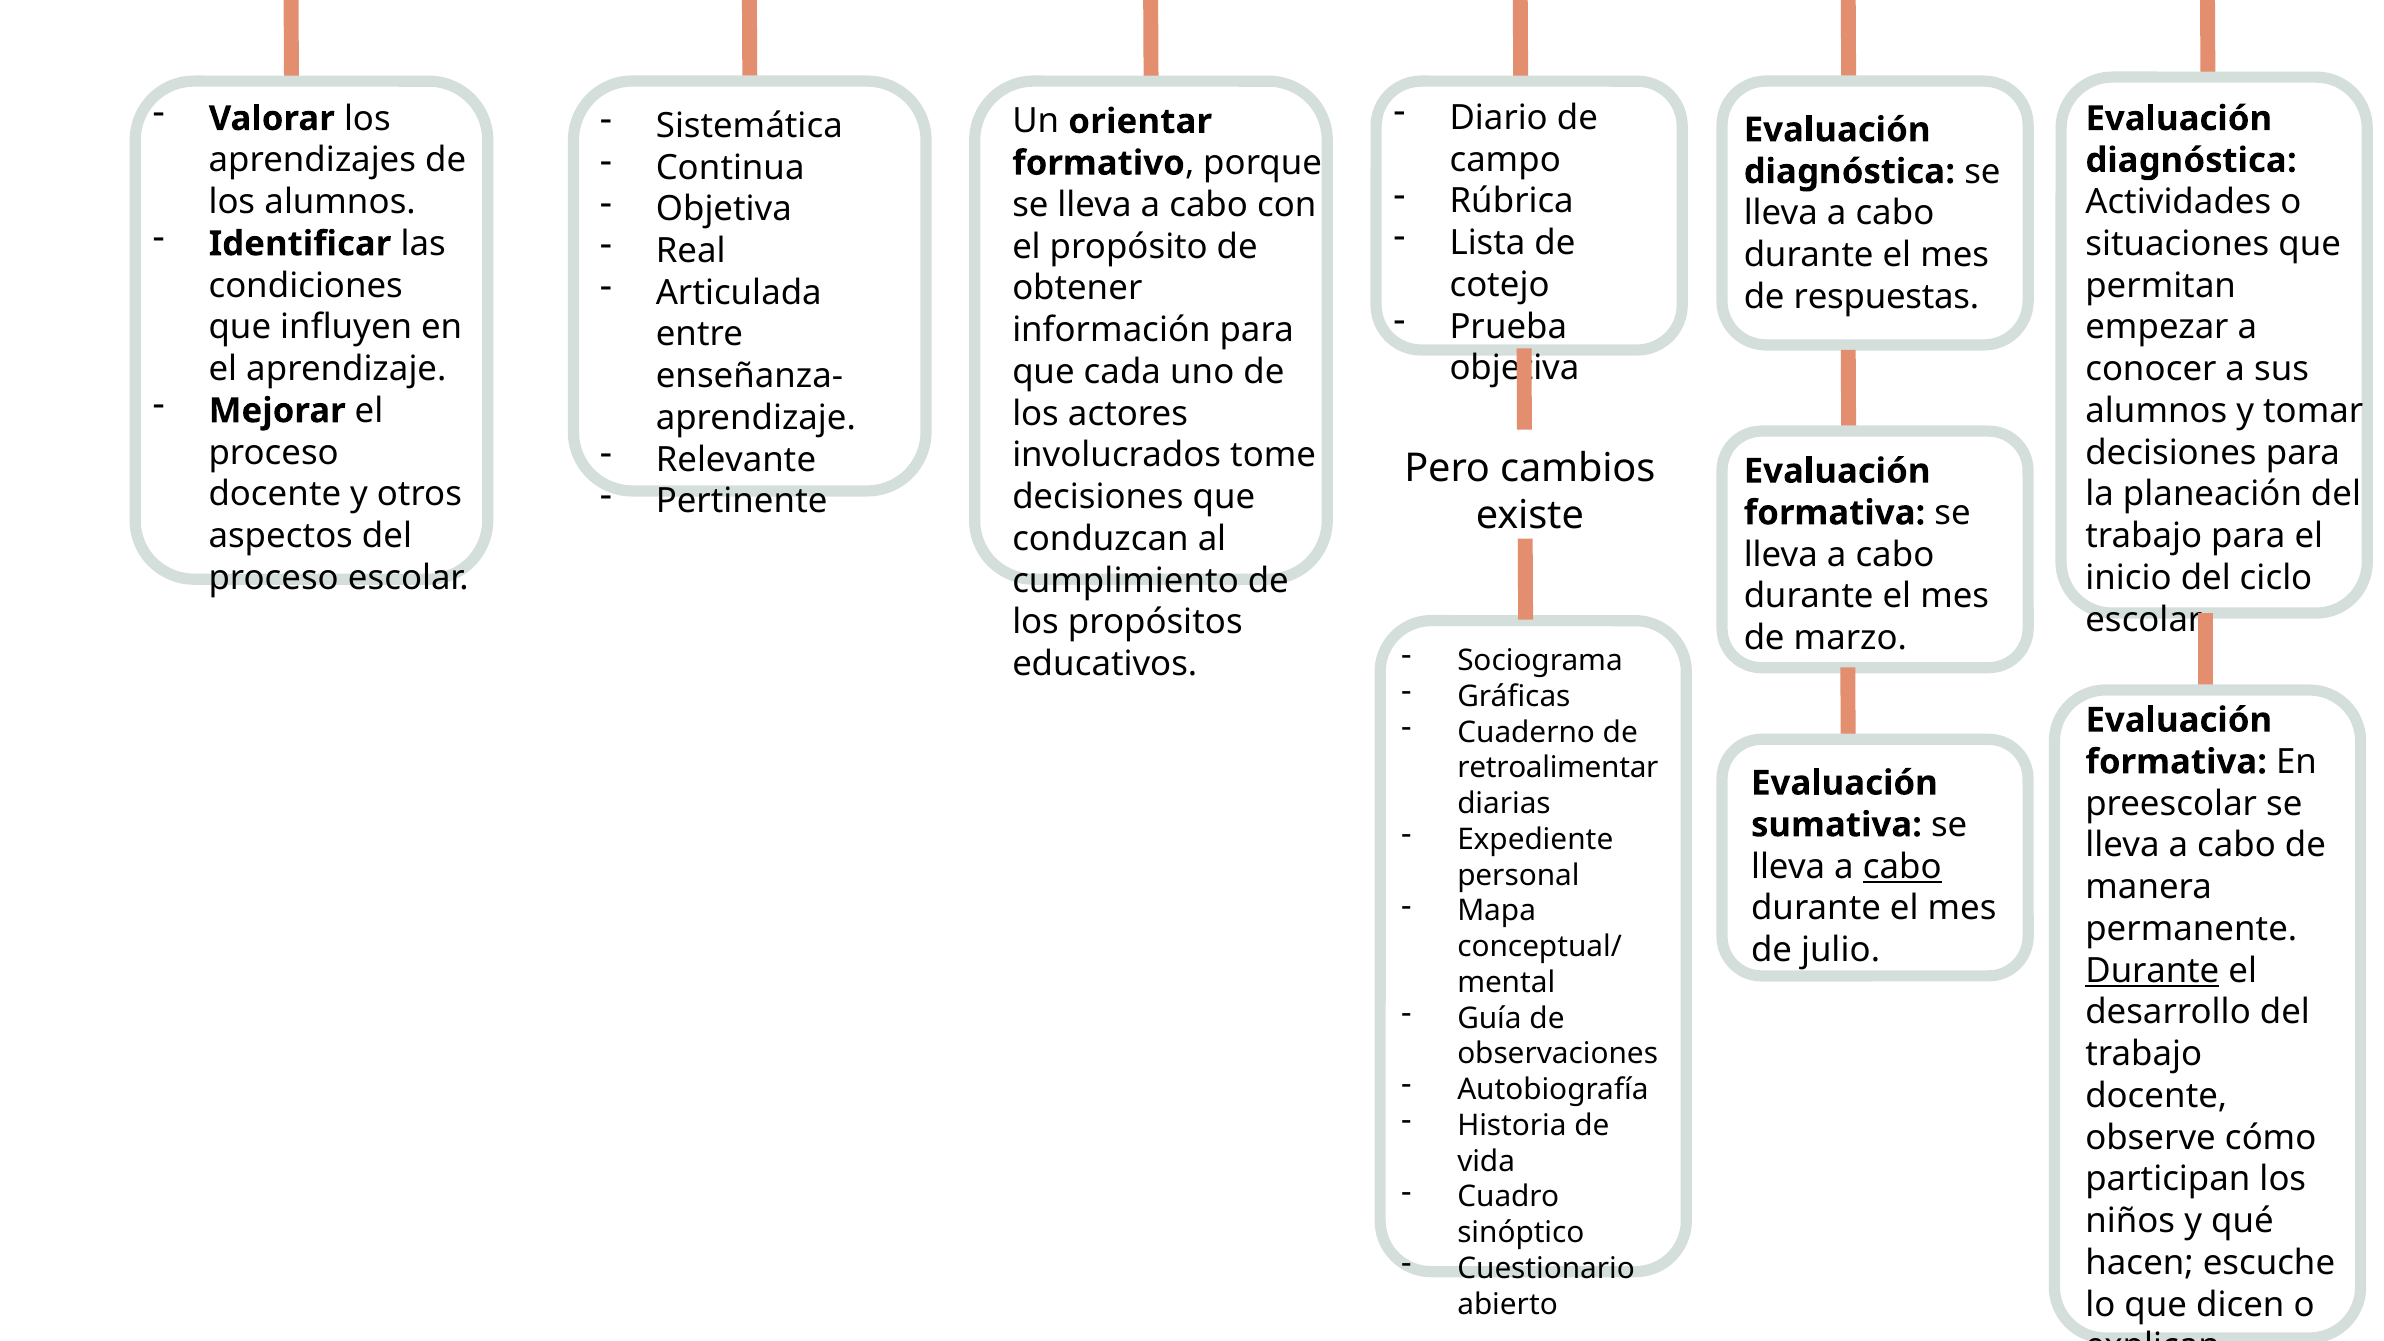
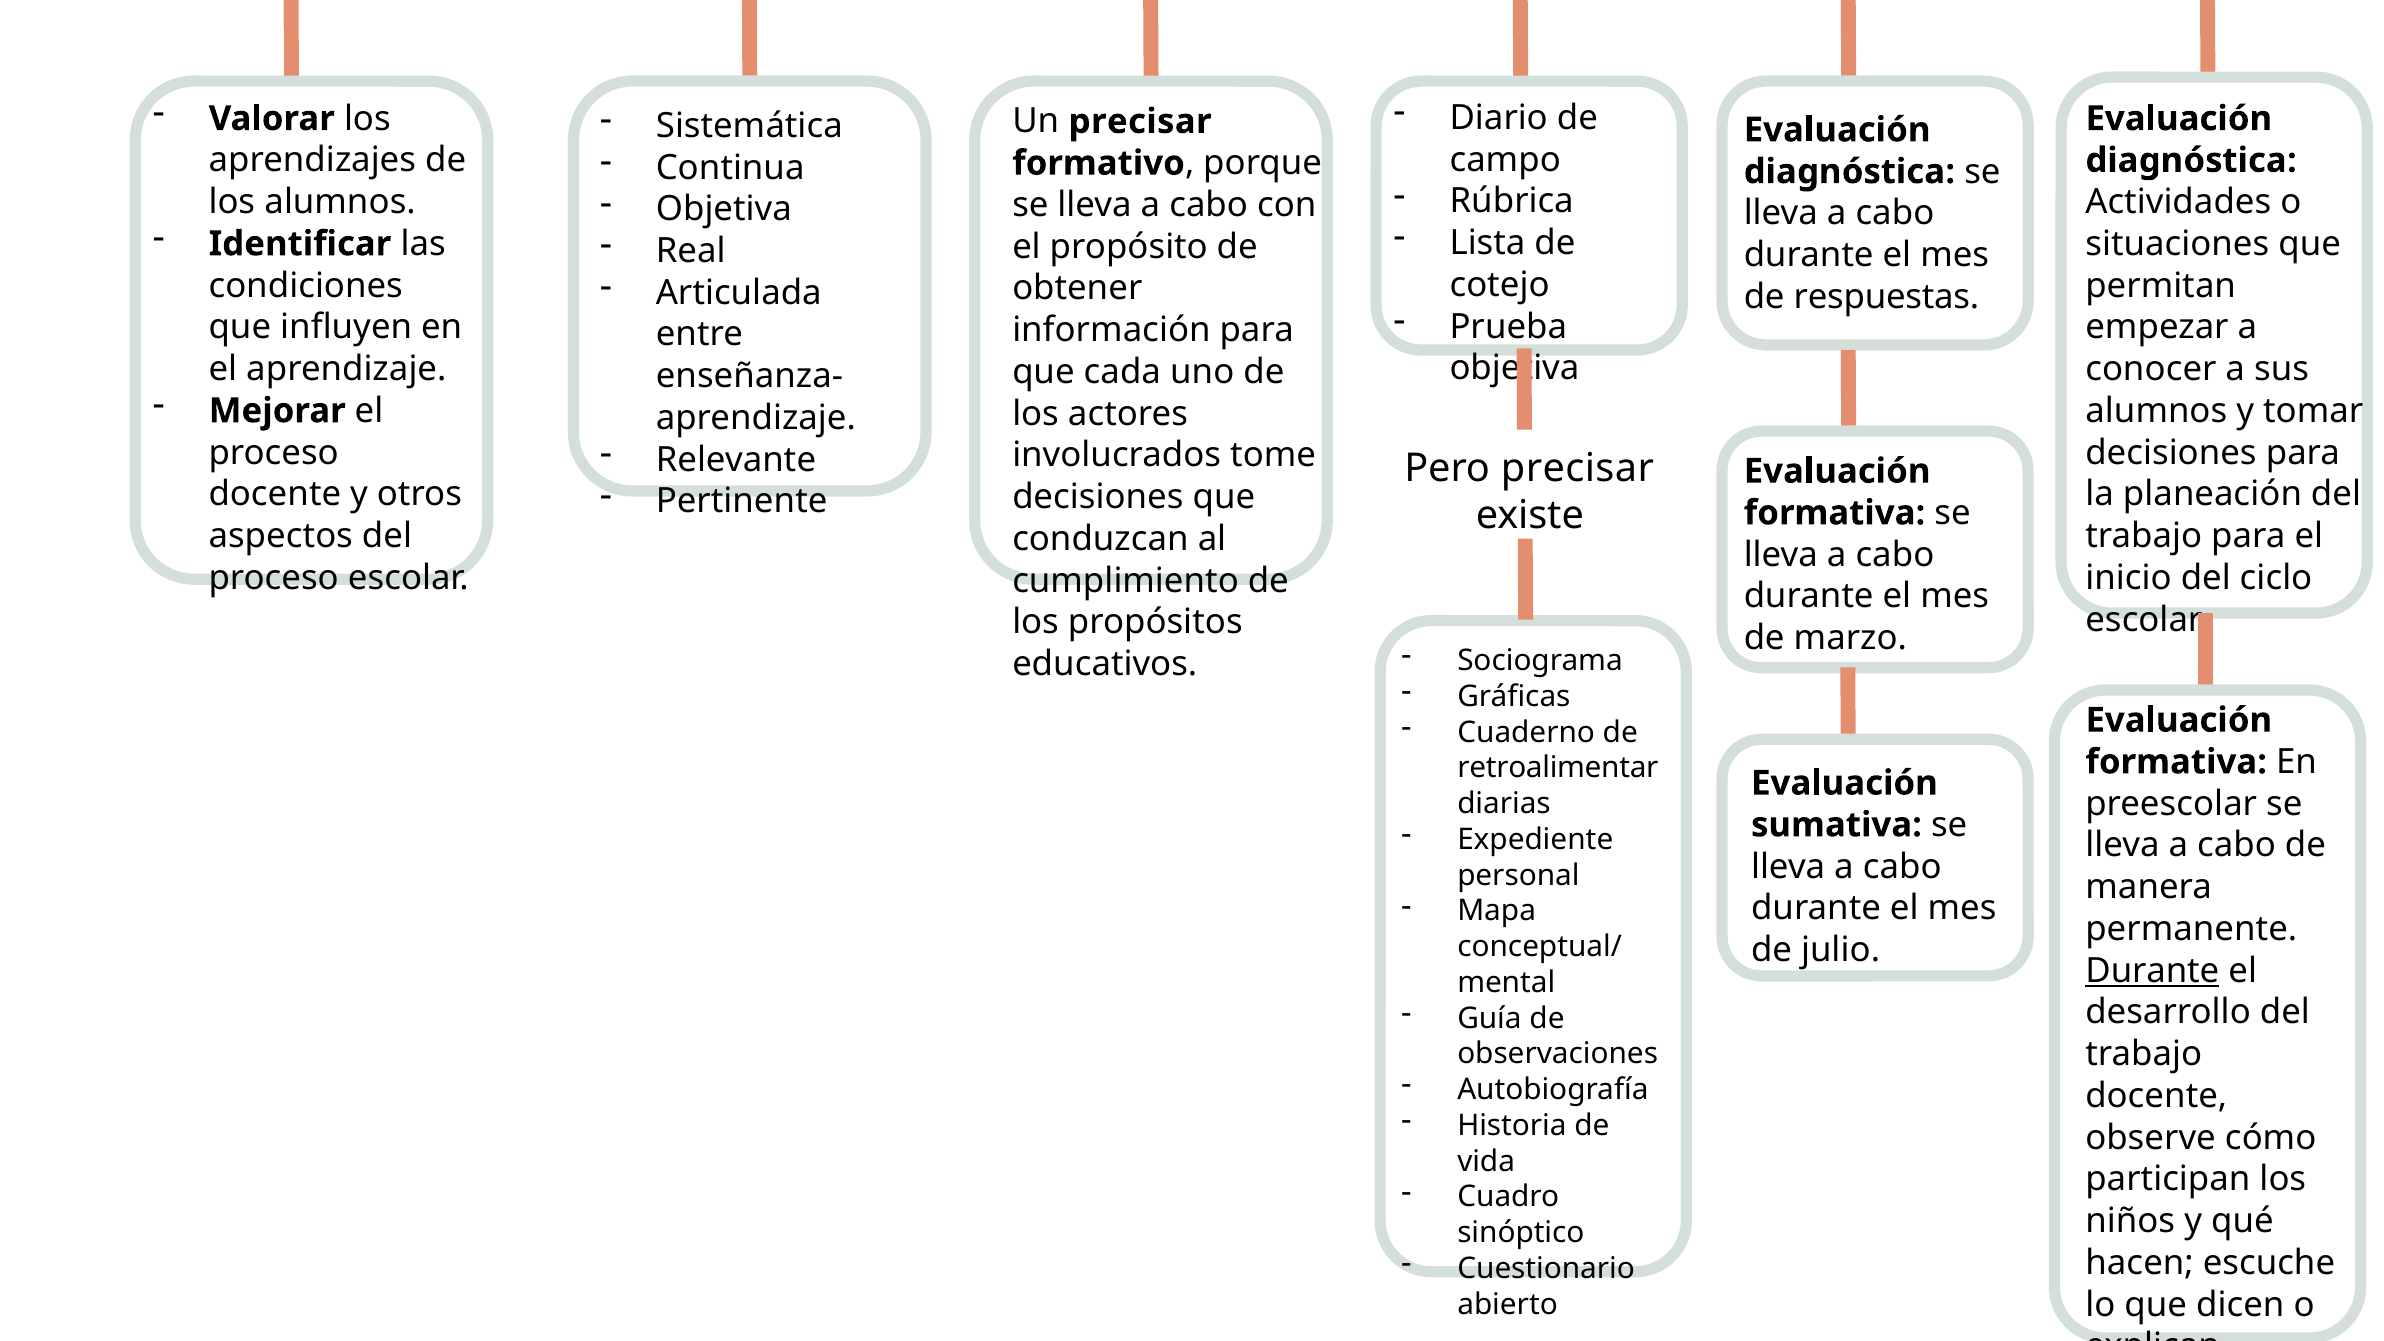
Un orientar: orientar -> precisar (1140, 121)
Pero cambios: cambios -> precisar (1577, 468)
cabo underline: present -> none (1902, 867)
